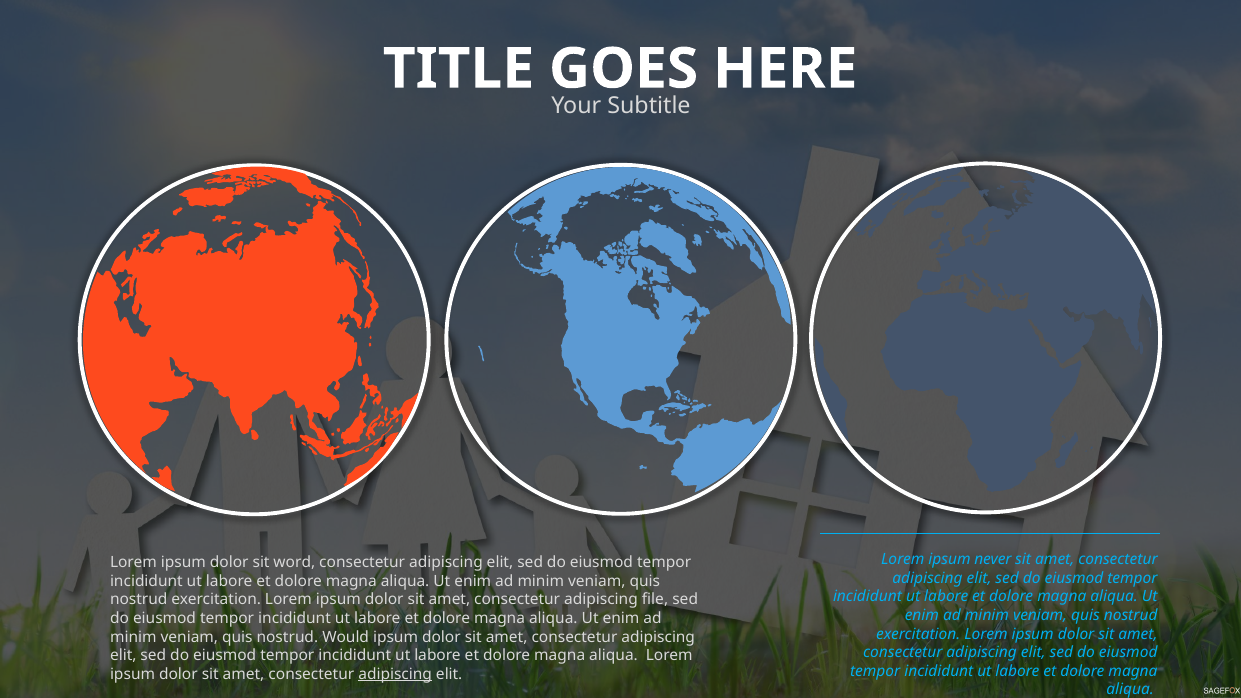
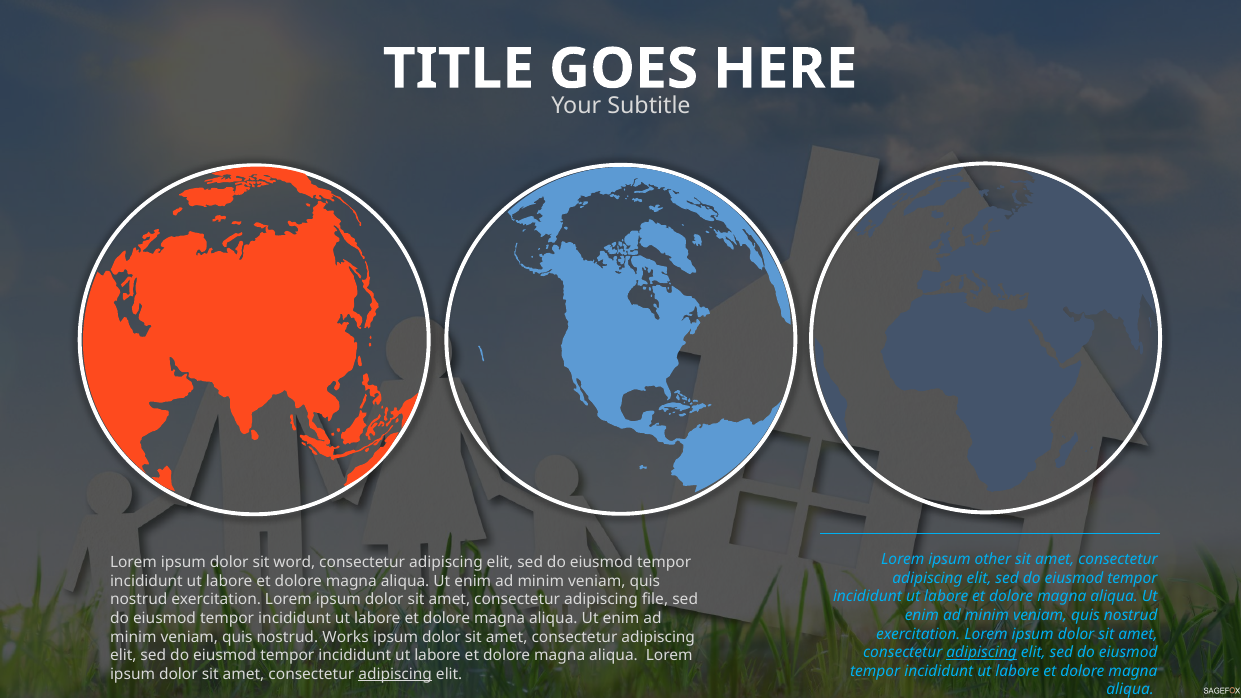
never: never -> other (993, 560)
Would: Would -> Works (346, 637)
adipiscing underline: none -> present (982, 653)
